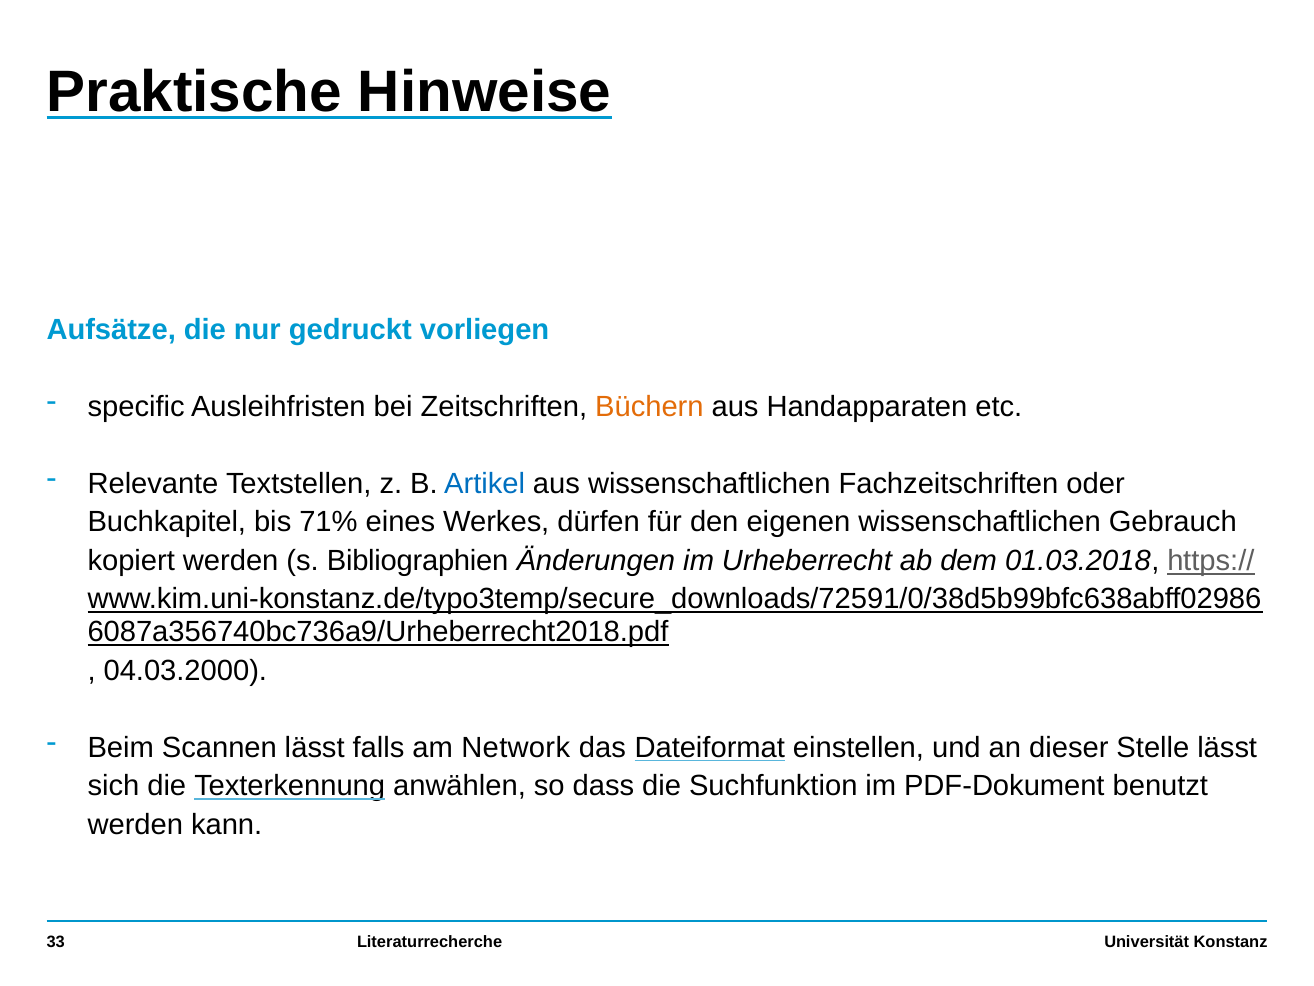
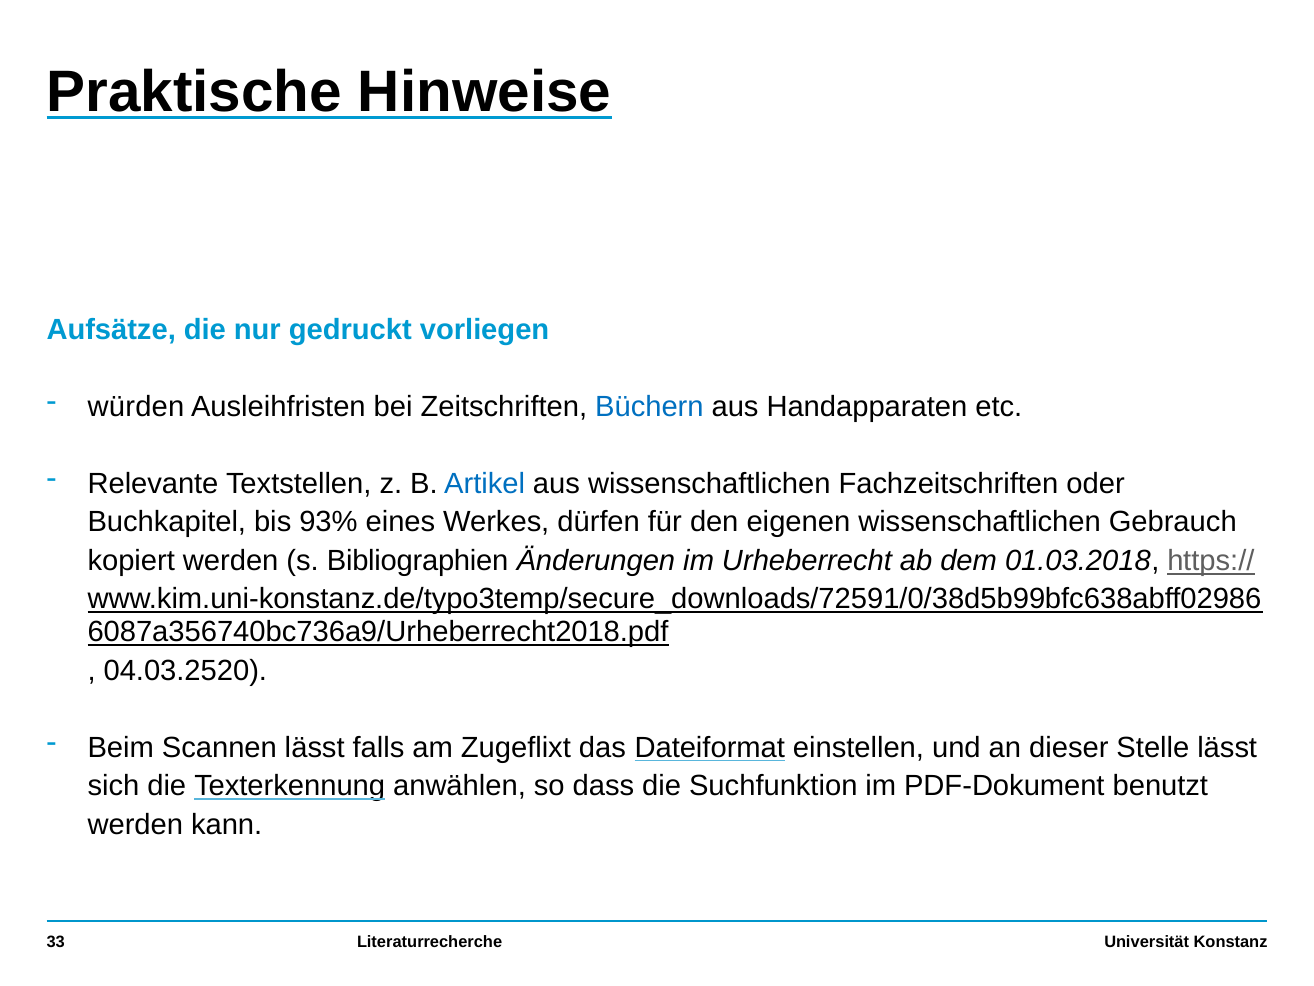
specific: specific -> würden (136, 407)
Büchern colour: orange -> blue (649, 407)
71%: 71% -> 93% (328, 522)
04.03.2000: 04.03.2000 -> 04.03.2520 (185, 670)
Network: Network -> Zugeflixt (516, 747)
